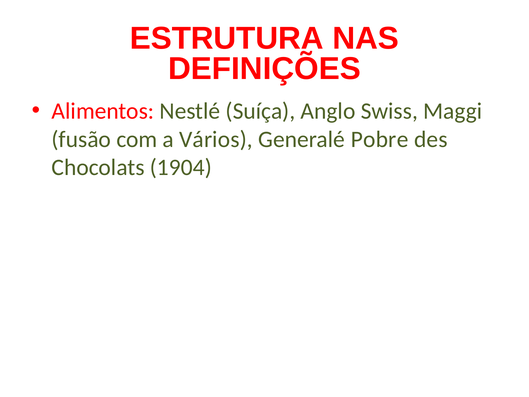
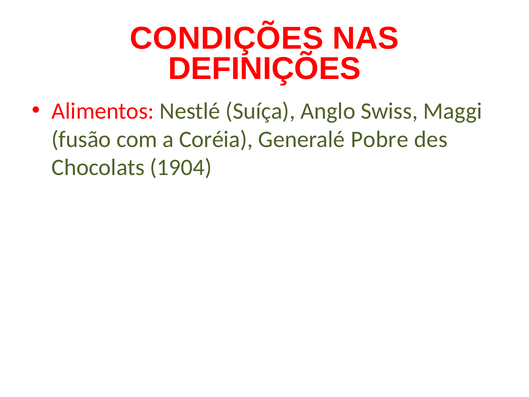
ESTRUTURA: ESTRUTURA -> CONDIÇÕES (227, 39)
Vários: Vários -> Coréia (216, 139)
